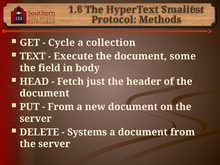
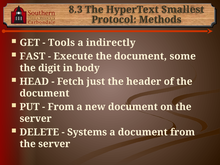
1.6: 1.6 -> 8.3 (76, 10)
Cycle: Cycle -> Tools (61, 43)
collection: collection -> indirectly (111, 43)
TEXT: TEXT -> FAST (32, 56)
field: field -> digit (49, 68)
